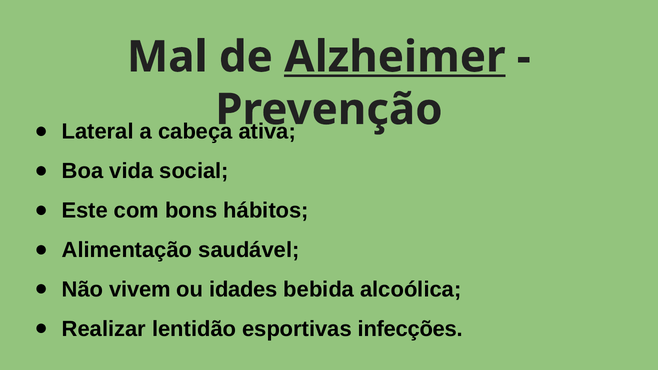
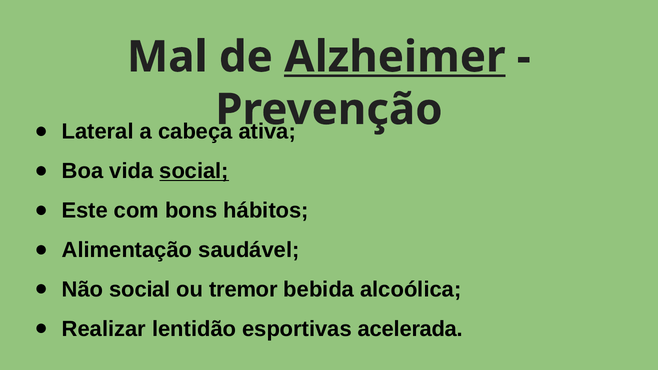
social underline: none -> present (194, 171)
Não vivem: vivem -> social (140, 290)
idades: idades -> tremor (243, 290)
infecções: infecções -> acelerada (410, 329)
